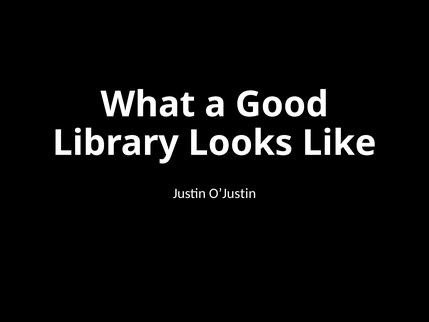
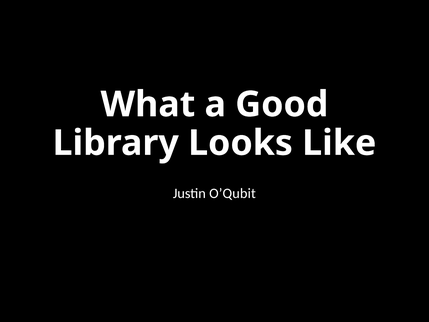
O’Justin: O’Justin -> O’Qubit (232, 193)
